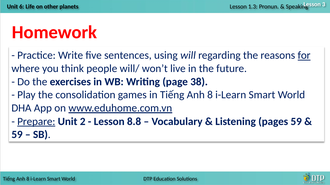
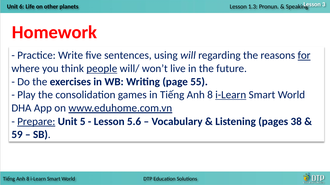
people underline: none -> present (102, 69)
38: 38 -> 55 (199, 82)
i-Learn underline: none -> present (231, 95)
2: 2 -> 5 (83, 122)
8.8: 8.8 -> 5.6 (134, 122)
pages 59: 59 -> 38 (296, 122)
